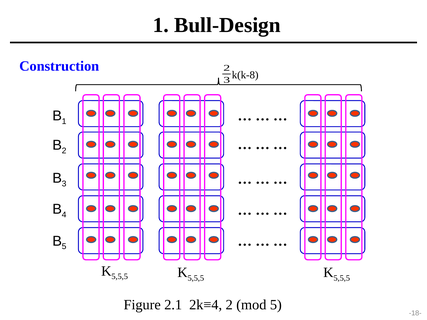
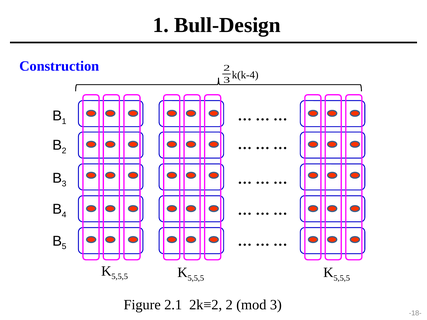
k(k-8: k(k-8 -> k(k-4 (245, 75)
2k≡4: 2k≡4 -> 2k≡2 (206, 305)
mod 5: 5 -> 3 (276, 305)
